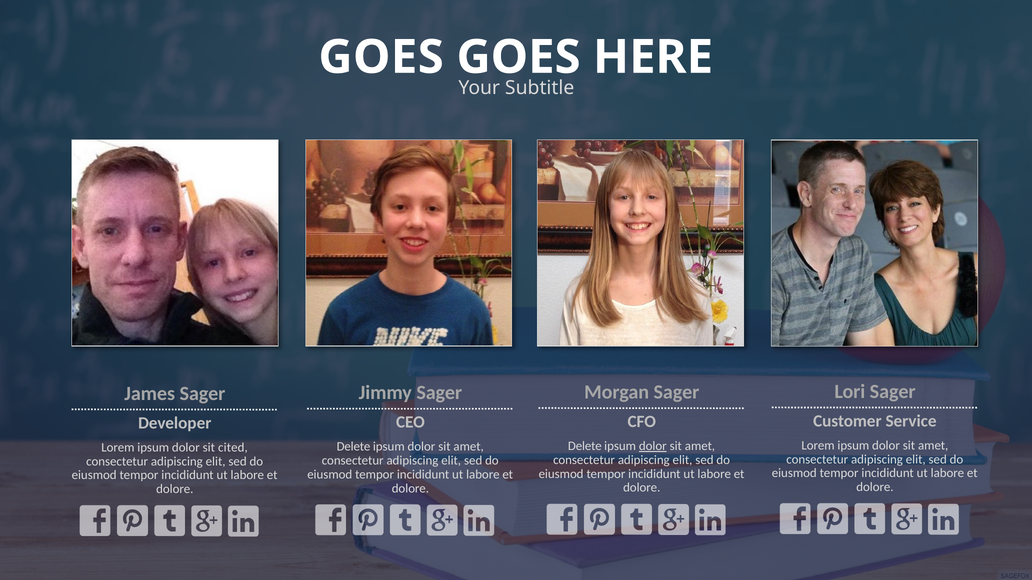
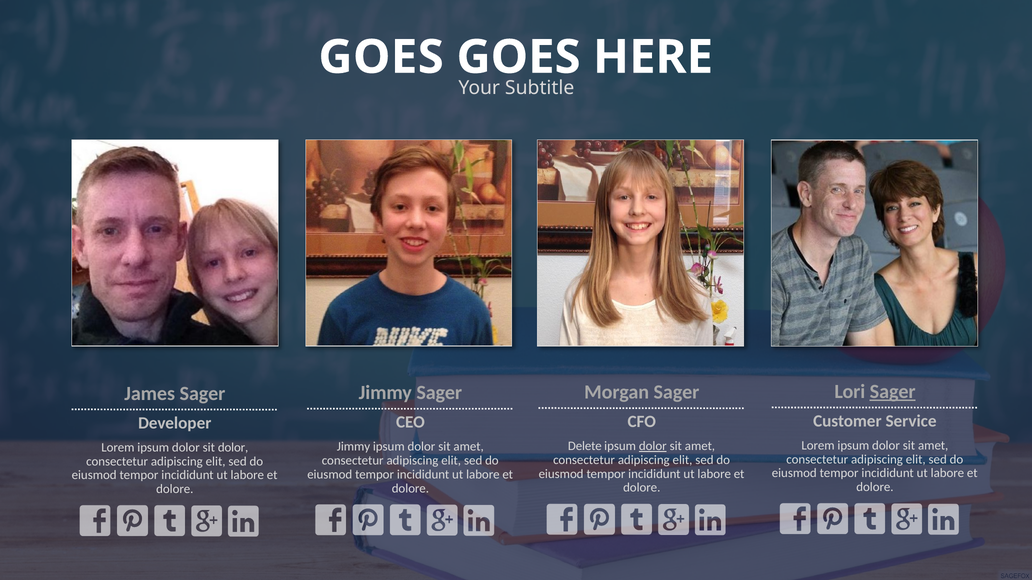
Sager underline: none -> present (893, 392)
Delete: Delete -> Jimmy (353, 447)
sit cited: cited -> dolor (233, 448)
